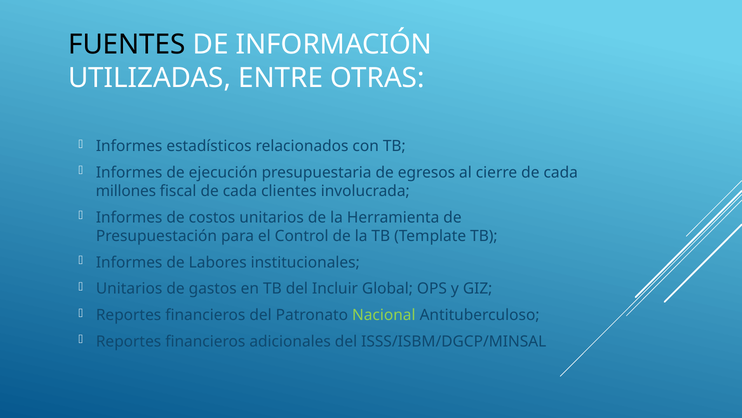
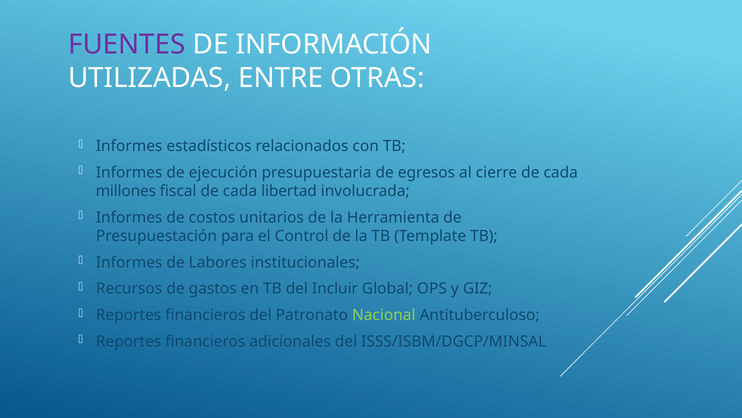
FUENTES colour: black -> purple (127, 45)
clientes: clientes -> libertad (289, 191)
Unitarios: Unitarios -> Recursos (129, 288)
